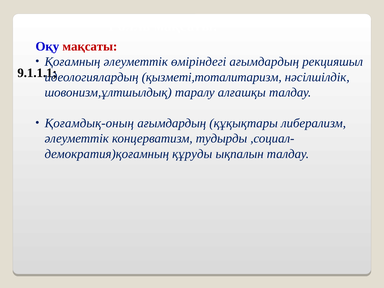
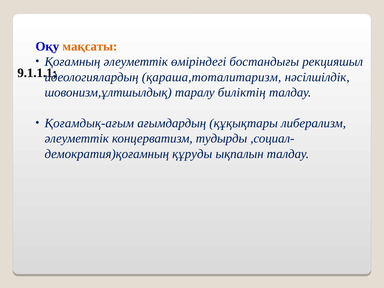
мақсаты colour: red -> orange (90, 46)
өміріндегі ағымдардың: ағымдардың -> бостандығы (264, 62)
қызметі,тоталитаризм: қызметі,тоталитаризм -> қараша,тоталитаризм (212, 77)
алғашқы: алғашқы -> биліктің (242, 92)
Қоғамдық-оның: Қоғамдық-оның -> Қоғамдық-ағым (89, 123)
